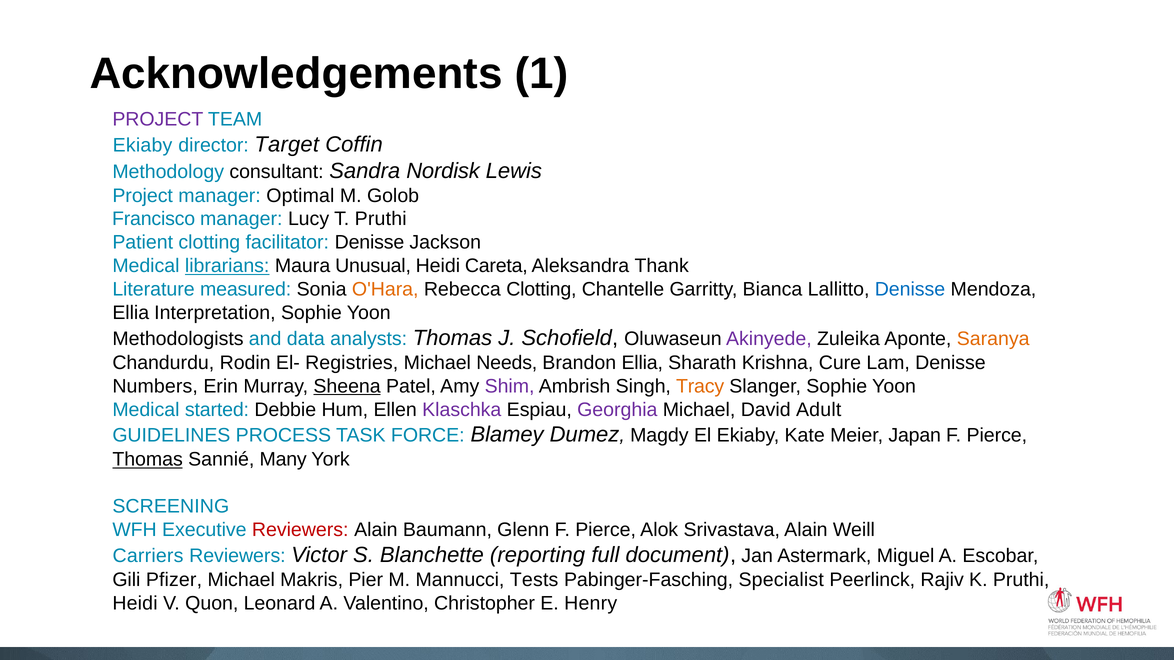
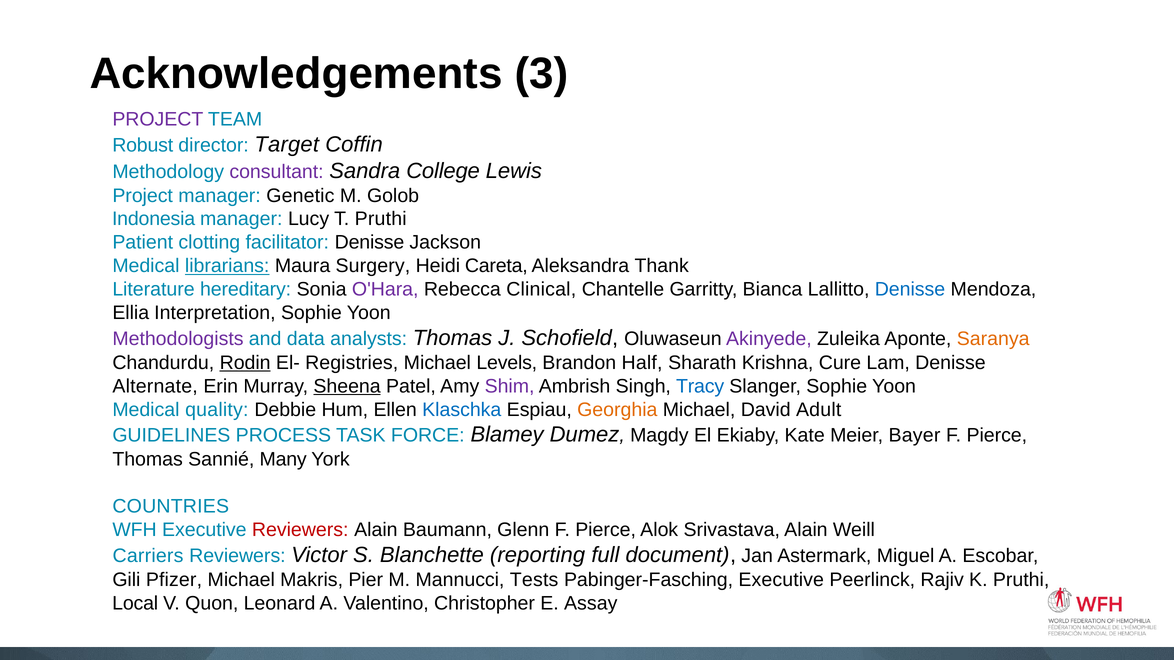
1: 1 -> 3 (542, 74)
Ekiaby: Ekiaby -> Robust (143, 145)
consultant colour: black -> purple (277, 172)
Nordisk: Nordisk -> College (443, 171)
Optimal: Optimal -> Genetic (300, 196)
Francisco: Francisco -> Indonesia (154, 219)
Unusual: Unusual -> Surgery (373, 266)
measured: measured -> hereditary (246, 290)
O'Hara colour: orange -> purple (385, 290)
Rebecca Clotting: Clotting -> Clinical (541, 290)
Methodologists colour: black -> purple (178, 339)
Rodin underline: none -> present (245, 363)
Needs: Needs -> Levels (507, 363)
Brandon Ellia: Ellia -> Half (642, 363)
Numbers: Numbers -> Alternate (155, 386)
Tracy colour: orange -> blue (700, 386)
started: started -> quality (217, 410)
Klaschka colour: purple -> blue (462, 410)
Georghia colour: purple -> orange (617, 410)
Japan: Japan -> Bayer (915, 436)
Thomas underline: present -> none (148, 460)
SCREENING: SCREENING -> COUNTRIES (171, 507)
Pabinger-Fasching Specialist: Specialist -> Executive (781, 580)
Heidi: Heidi -> Local (135, 603)
Henry: Henry -> Assay (591, 603)
